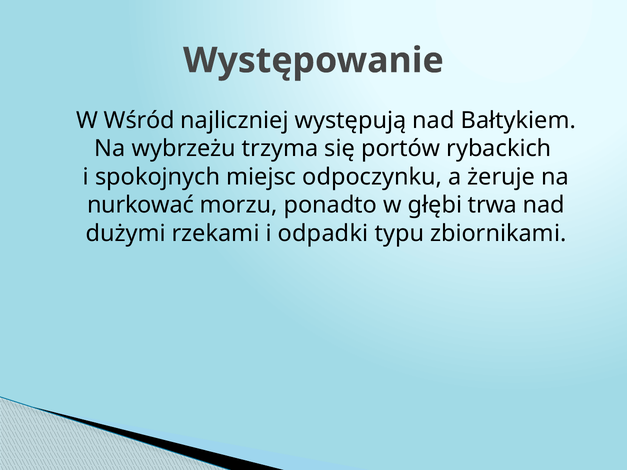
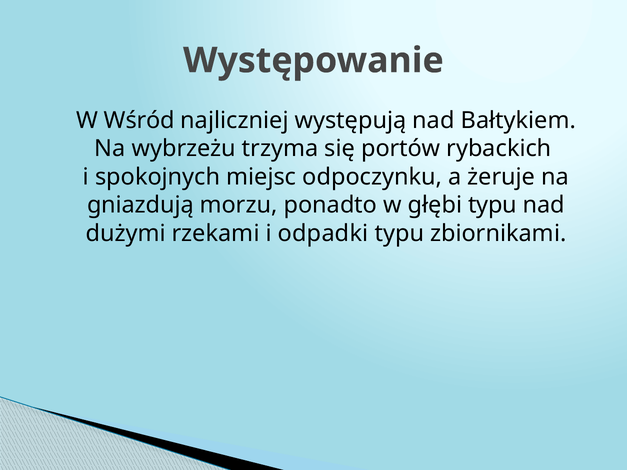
nurkować: nurkować -> gniazdują (140, 205)
głębi trwa: trwa -> typu (493, 205)
